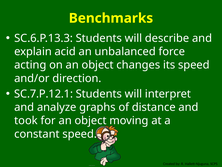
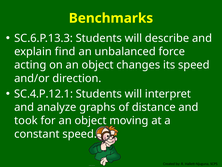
acid: acid -> find (65, 51)
SC.7.P.12.1: SC.7.P.12.1 -> SC.4.P.12.1 (44, 94)
